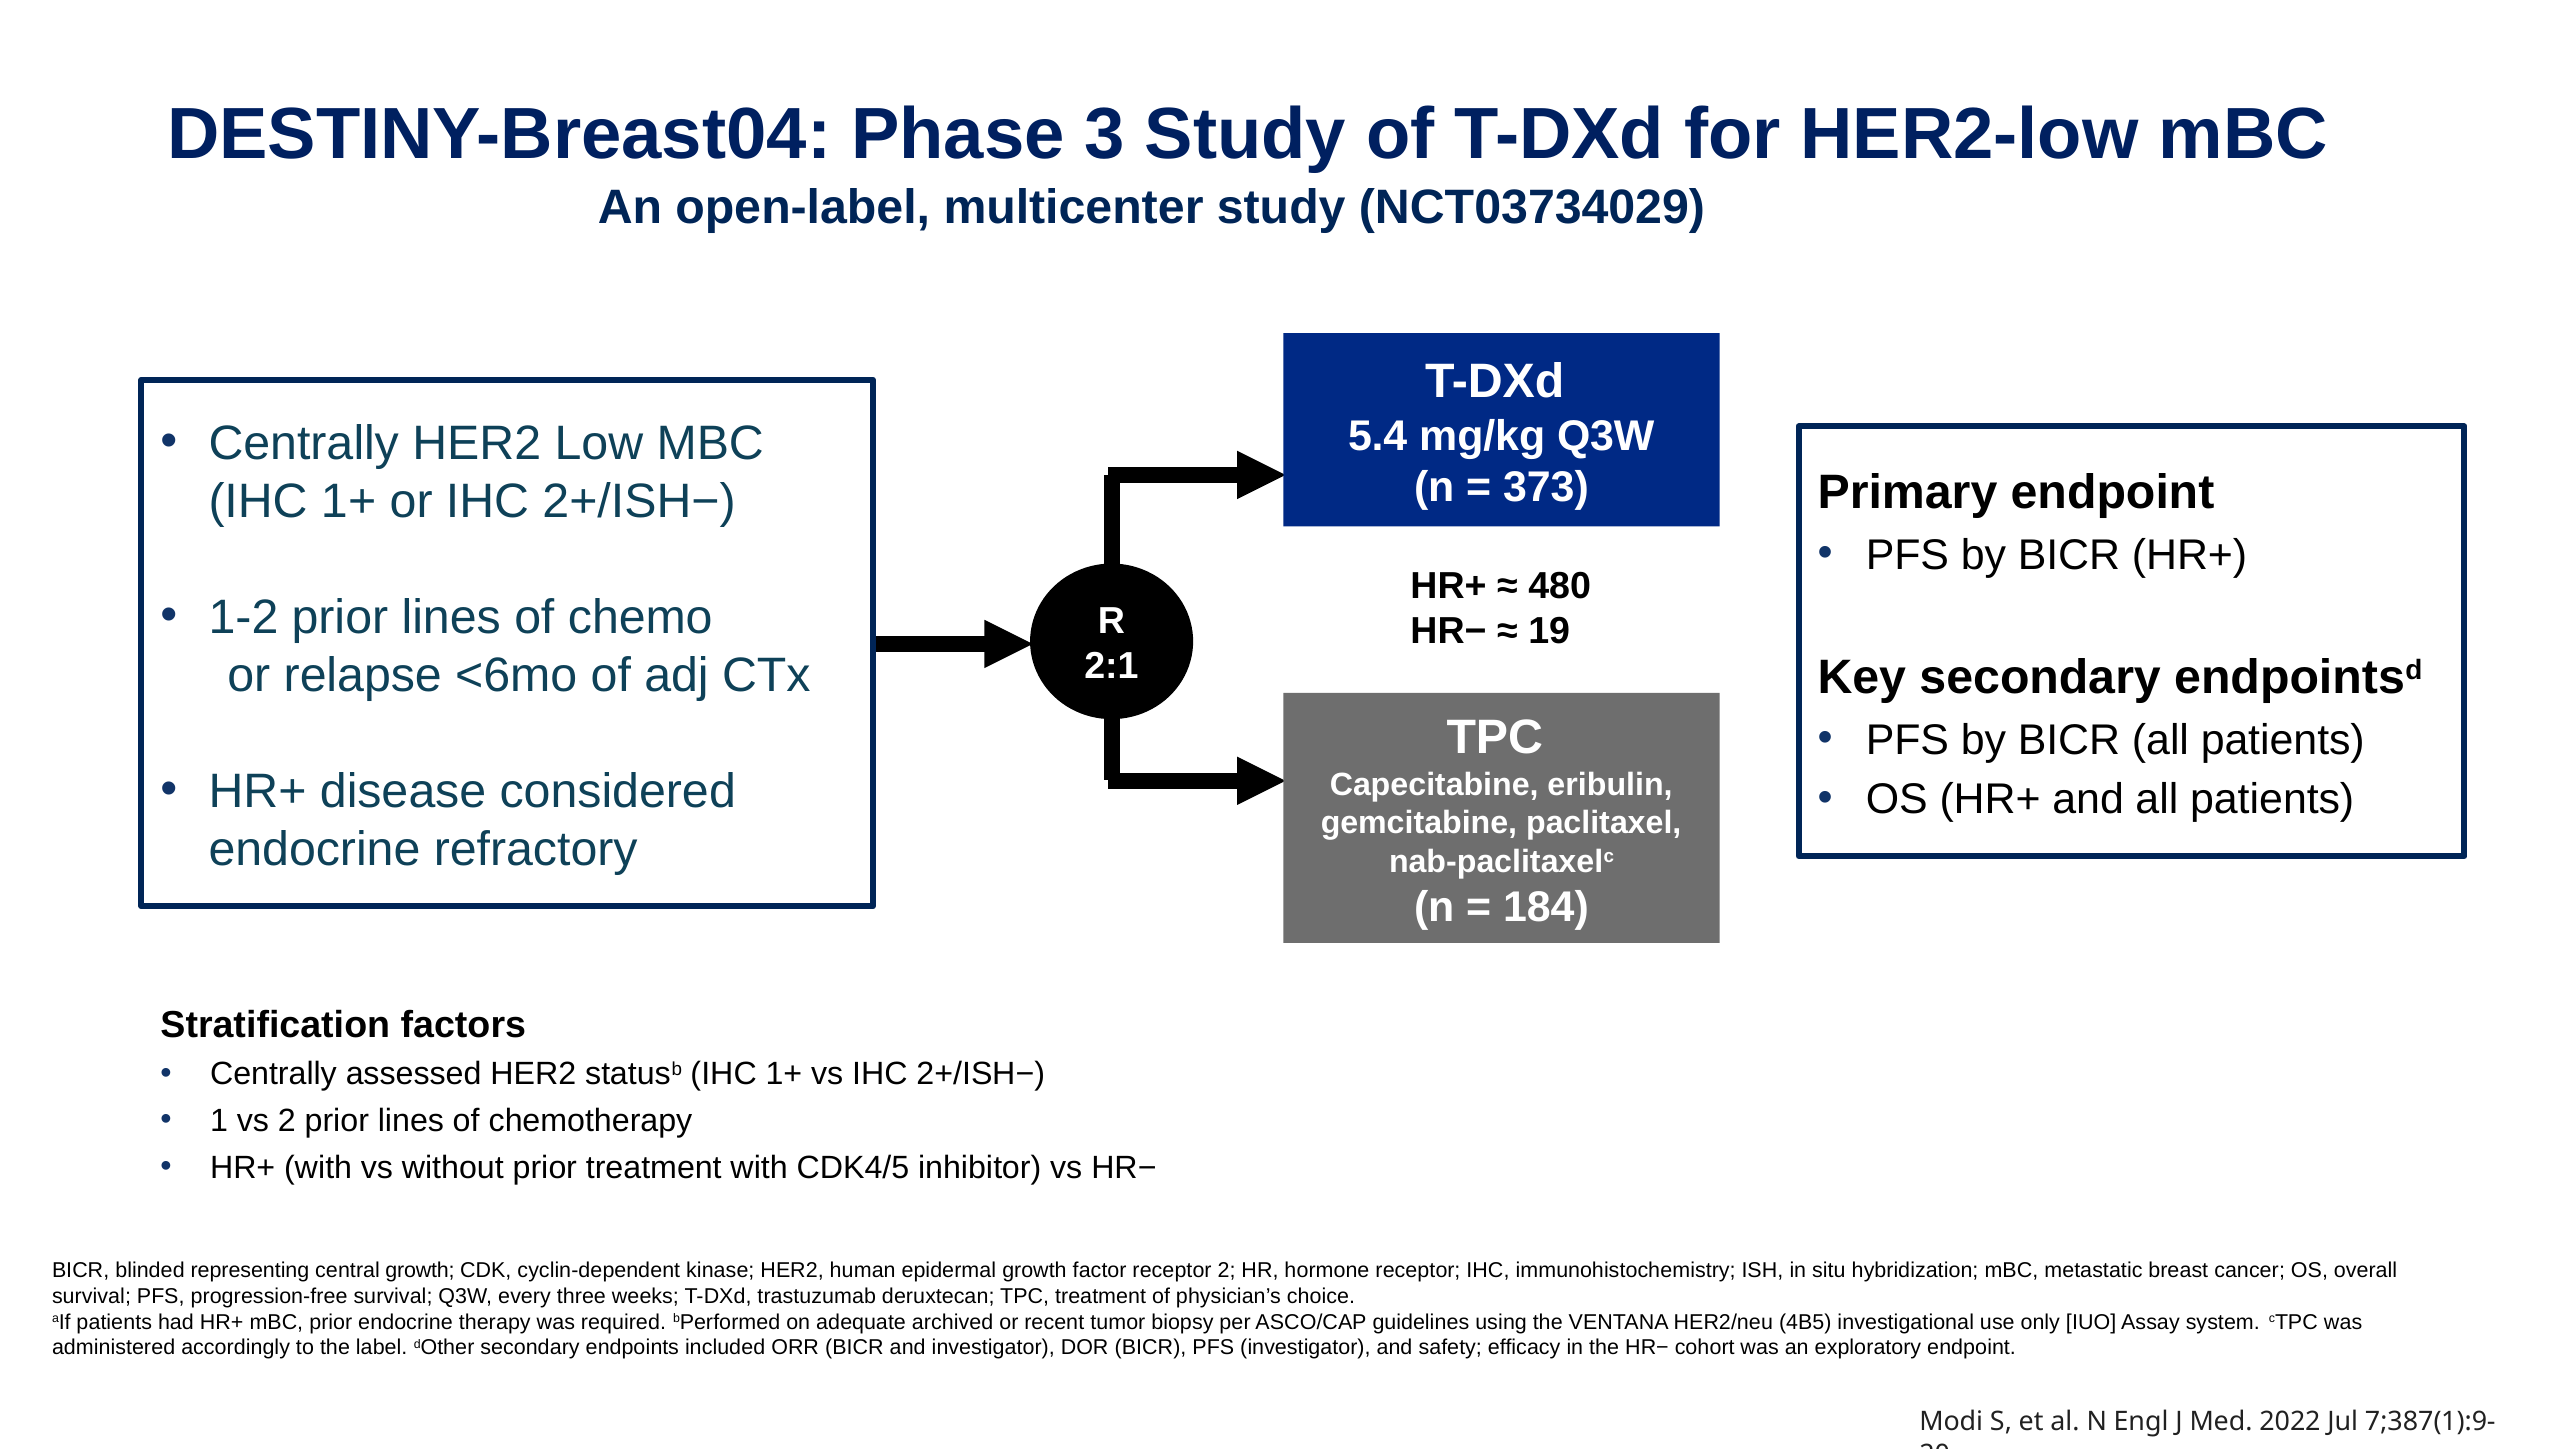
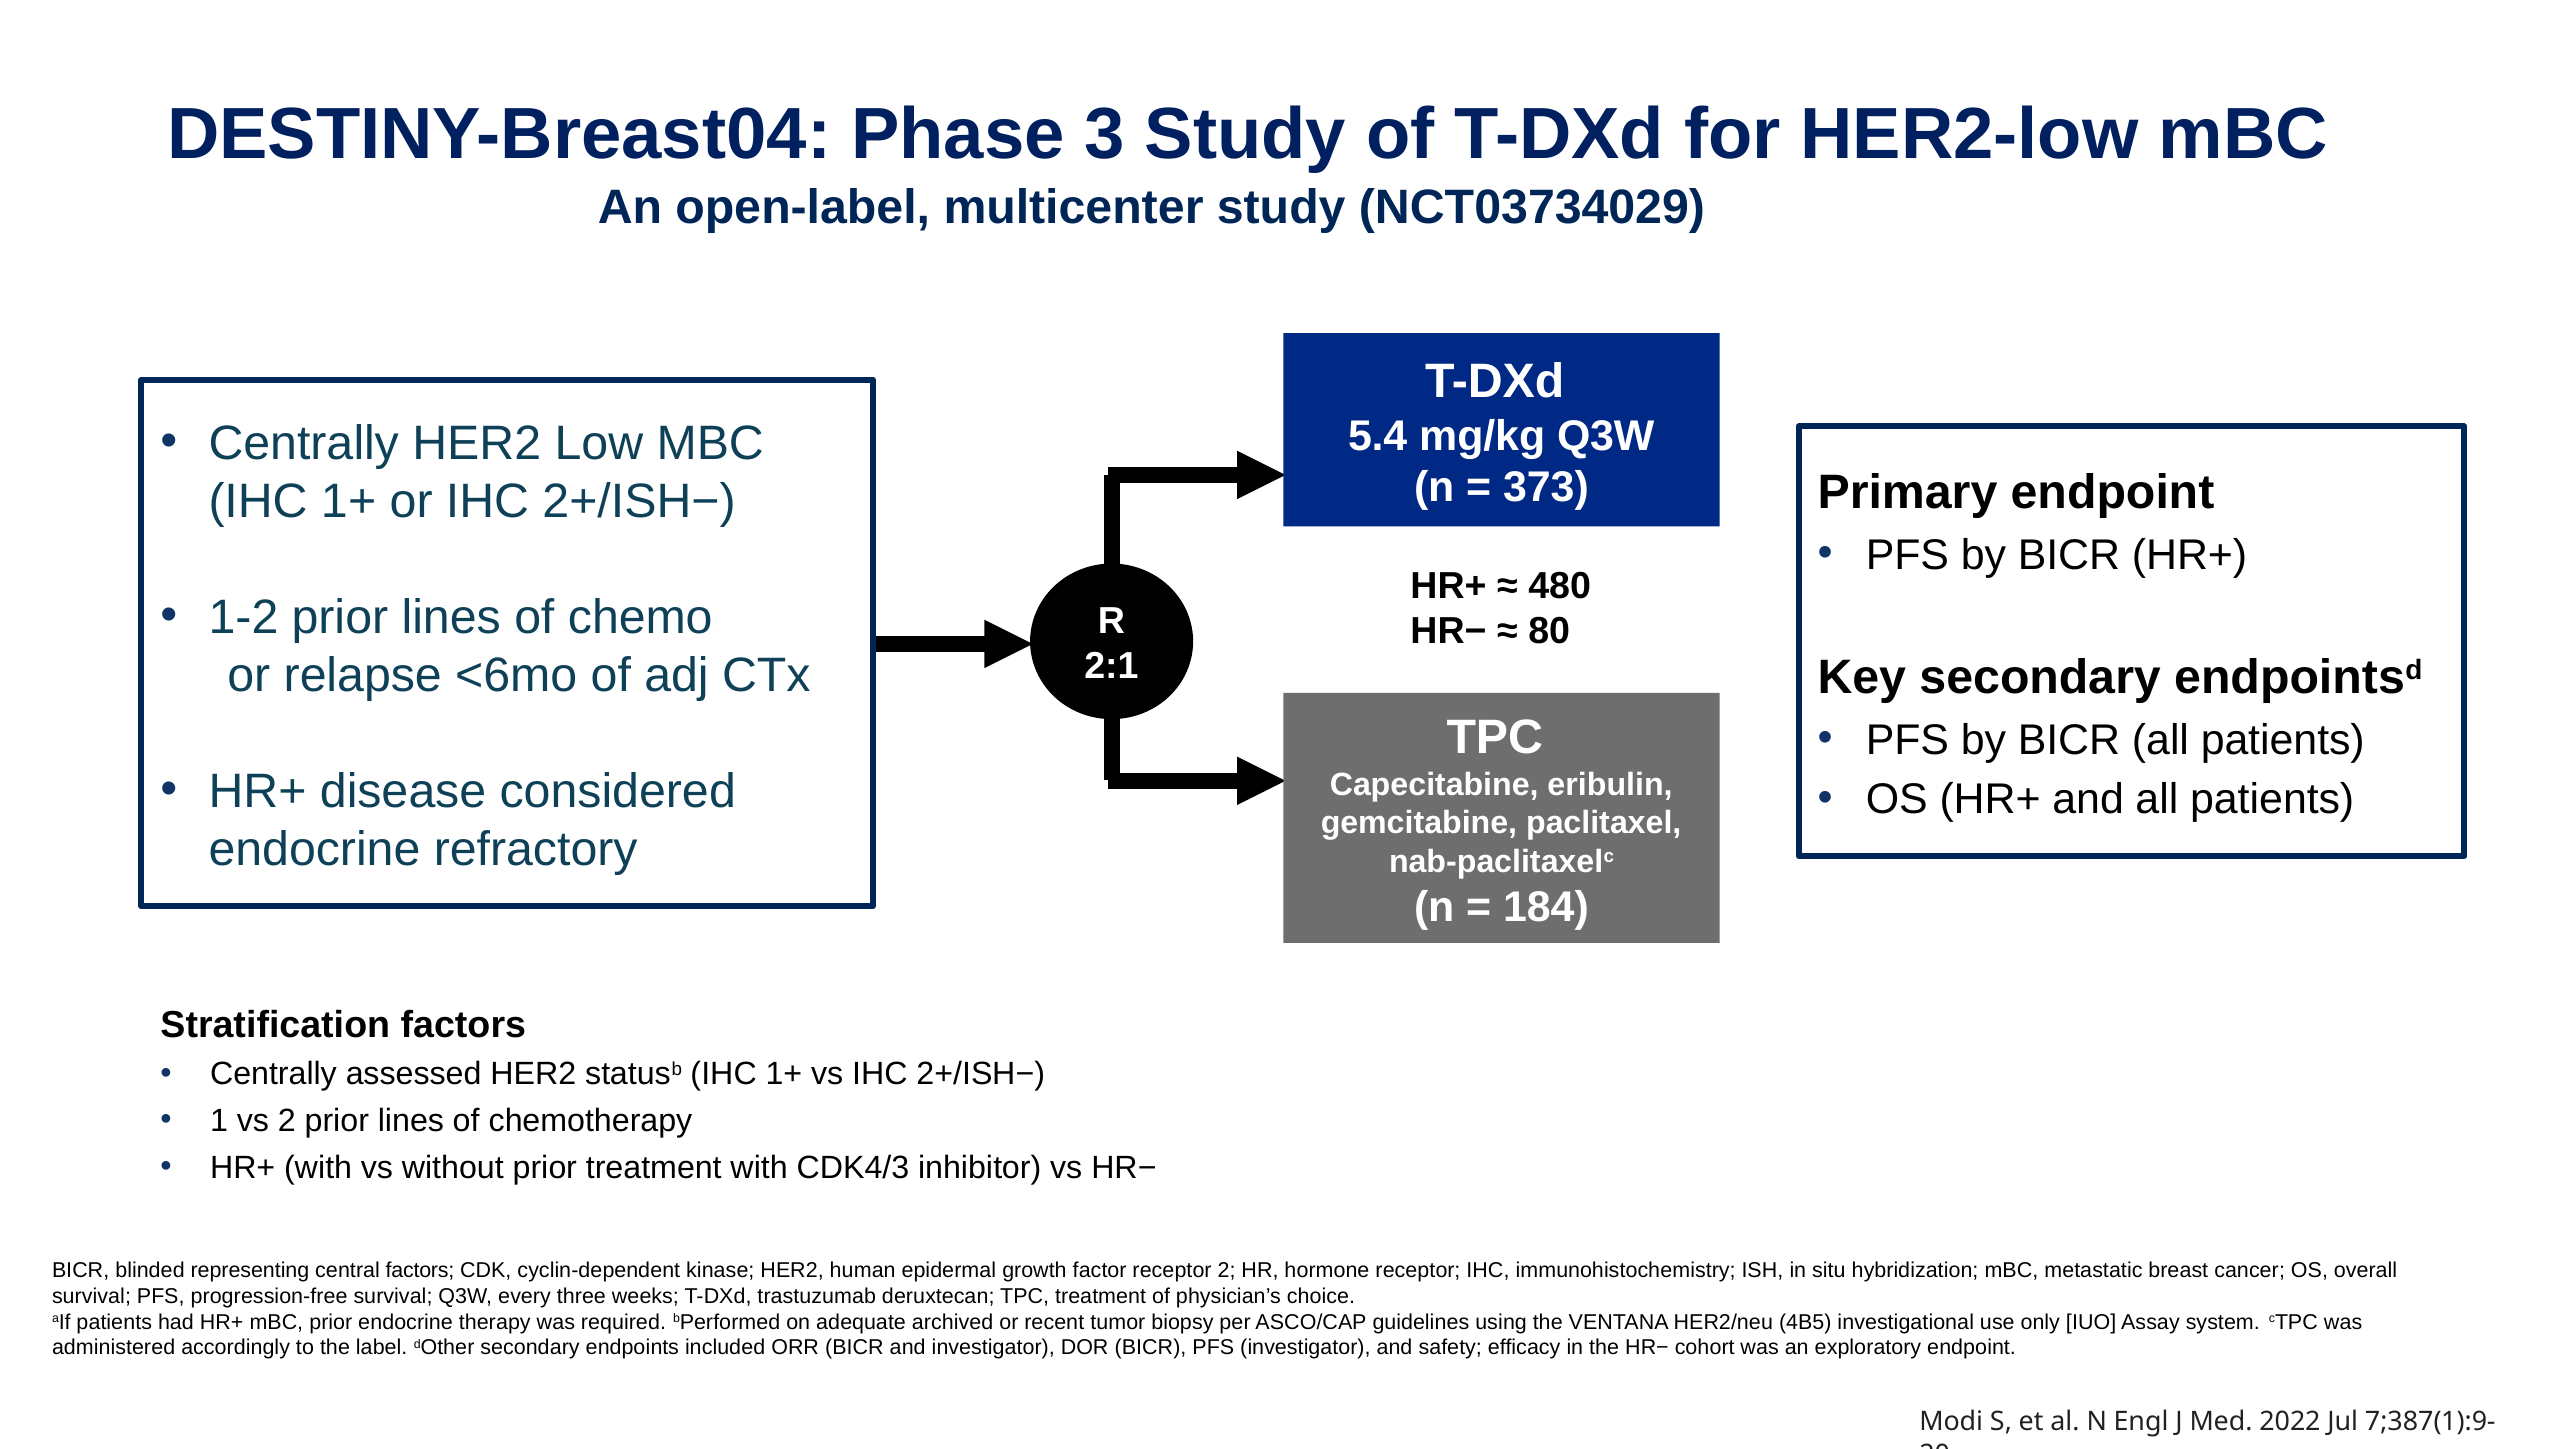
19: 19 -> 80 (1549, 631)
CDK4/5: CDK4/5 -> CDK4/3 (853, 1168)
central growth: growth -> factors (420, 1271)
